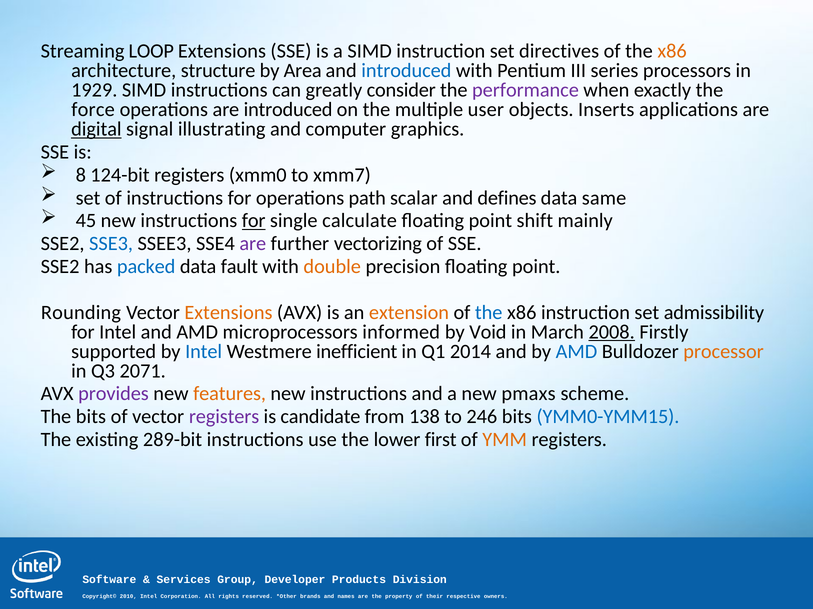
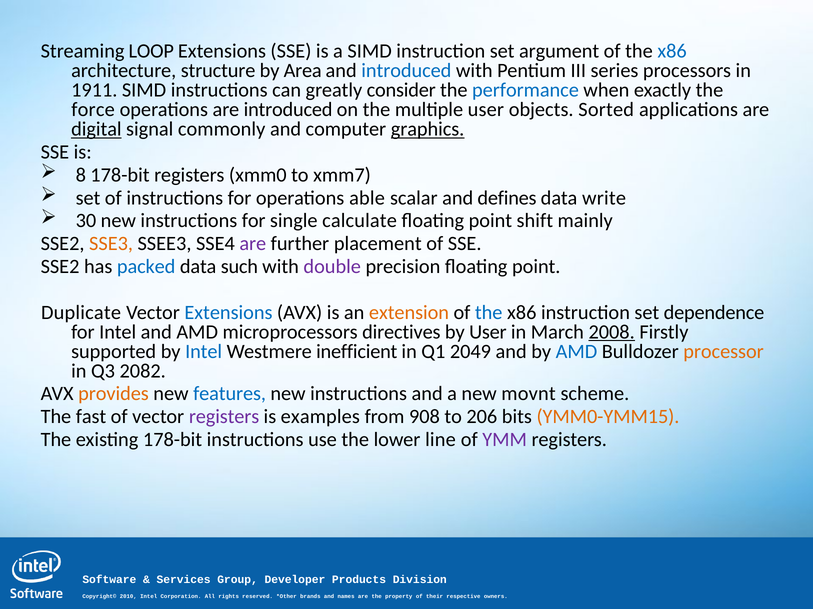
directives: directives -> argument (559, 51)
x86 colour: orange -> blue (672, 51)
1929: 1929 -> 1911 (94, 90)
performance colour: purple -> blue (525, 90)
Inserts: Inserts -> Sorted (606, 110)
illustrating: illustrating -> commonly (222, 129)
graphics underline: none -> present (428, 129)
8 124-bit: 124-bit -> 178-bit (120, 175)
path: path -> able (367, 198)
same: same -> write (604, 198)
45: 45 -> 30 (86, 221)
for underline: present -> none (254, 221)
SSE3 colour: blue -> orange (111, 244)
vectorizing: vectorizing -> placement (378, 244)
fault: fault -> such (239, 267)
double colour: orange -> purple (332, 267)
Rounding: Rounding -> Duplicate (81, 313)
Extensions colour: orange -> blue (228, 313)
admissibility: admissibility -> dependence (714, 313)
informed: informed -> directives (401, 332)
by Void: Void -> User (488, 332)
2014: 2014 -> 2049 (470, 352)
2071: 2071 -> 2082 (143, 371)
provides colour: purple -> orange (113, 394)
features colour: orange -> blue (230, 394)
pmaxs: pmaxs -> movnt (529, 394)
The bits: bits -> fast (91, 417)
candidate: candidate -> examples (320, 417)
138: 138 -> 908 (424, 417)
246: 246 -> 206 (482, 417)
YMM0-YMM15 colour: blue -> orange (608, 417)
existing 289-bit: 289-bit -> 178-bit (173, 440)
first: first -> line (440, 440)
YMM colour: orange -> purple (505, 440)
